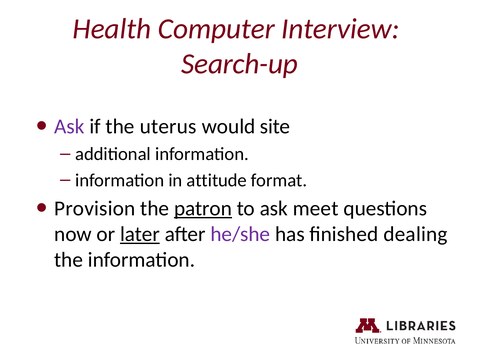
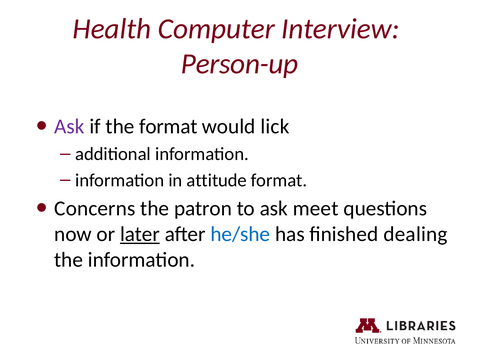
Search-up: Search-up -> Person-up (240, 64)
the uterus: uterus -> format (168, 127)
site: site -> lick (275, 127)
Provision: Provision -> Concerns (95, 209)
patron underline: present -> none (203, 209)
he/she colour: purple -> blue (240, 234)
